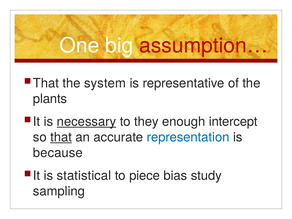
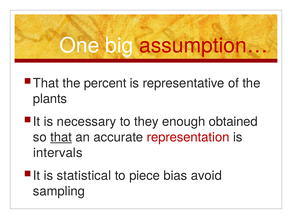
system: system -> percent (105, 83)
necessary underline: present -> none (86, 122)
intercept: intercept -> obtained (233, 122)
representation colour: blue -> red (188, 137)
because: because -> intervals (58, 153)
study: study -> avoid (206, 176)
